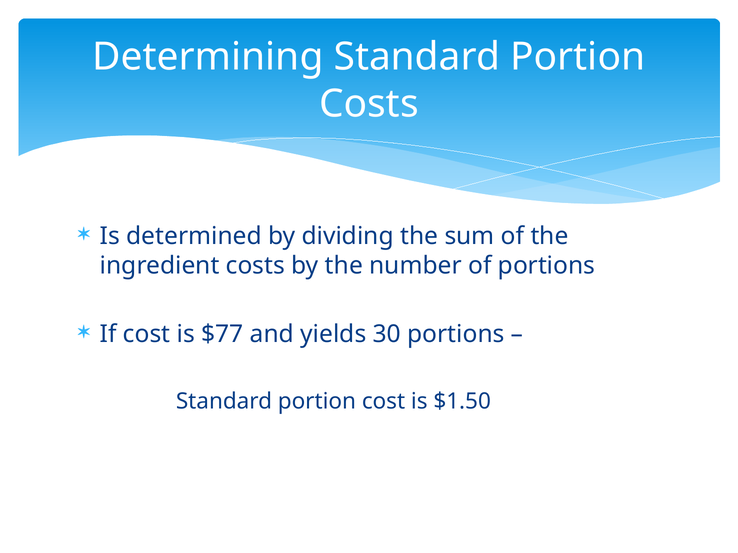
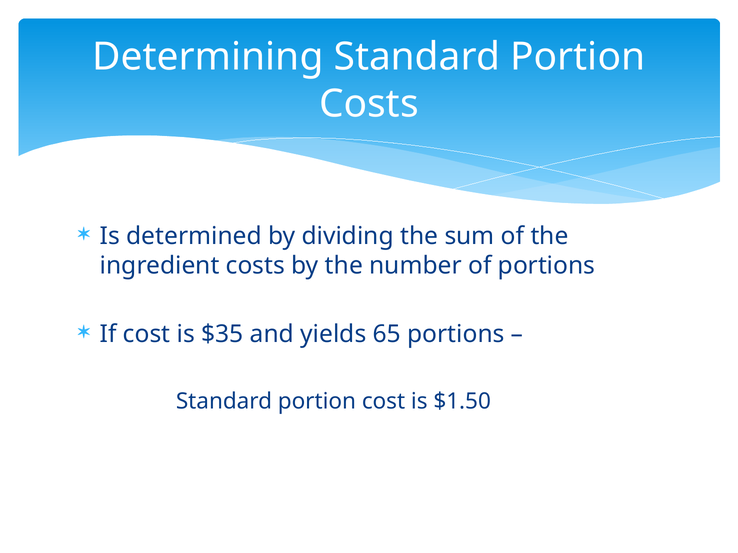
$77: $77 -> $35 (222, 334)
30: 30 -> 65 (387, 334)
